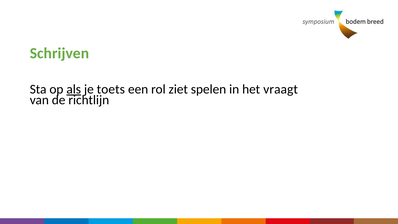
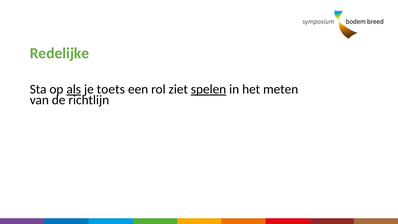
Schrijven: Schrijven -> Redelijke (59, 53)
spelen underline: none -> present (209, 89)
vraagt: vraagt -> meten (281, 89)
